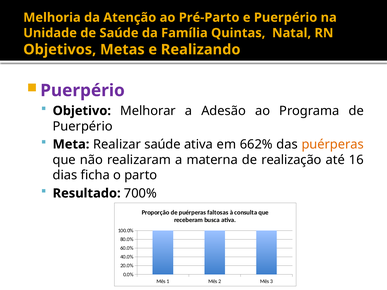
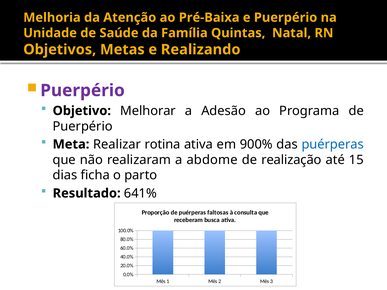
Pré-Parto: Pré-Parto -> Pré-Baixa (209, 18)
Realizar saúde: saúde -> rotina (163, 144)
662%: 662% -> 900% (256, 144)
puérperas colour: orange -> blue (333, 144)
materna: materna -> abdome (212, 160)
16: 16 -> 15 (356, 160)
700%: 700% -> 641% (140, 193)
